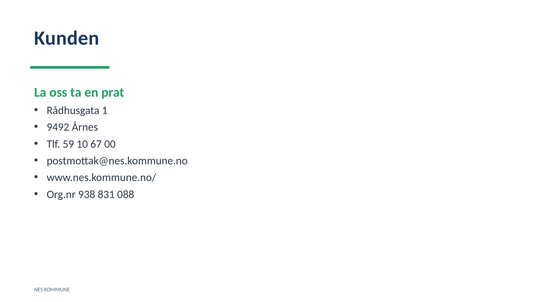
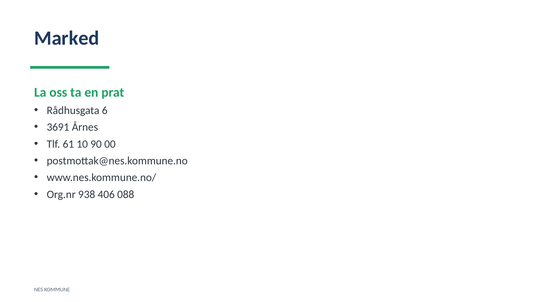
Kunden: Kunden -> Marked (67, 38)
1: 1 -> 6 (105, 110)
9492: 9492 -> 3691 (58, 127)
59: 59 -> 61 (68, 144)
67: 67 -> 90 (96, 144)
831: 831 -> 406 (106, 194)
